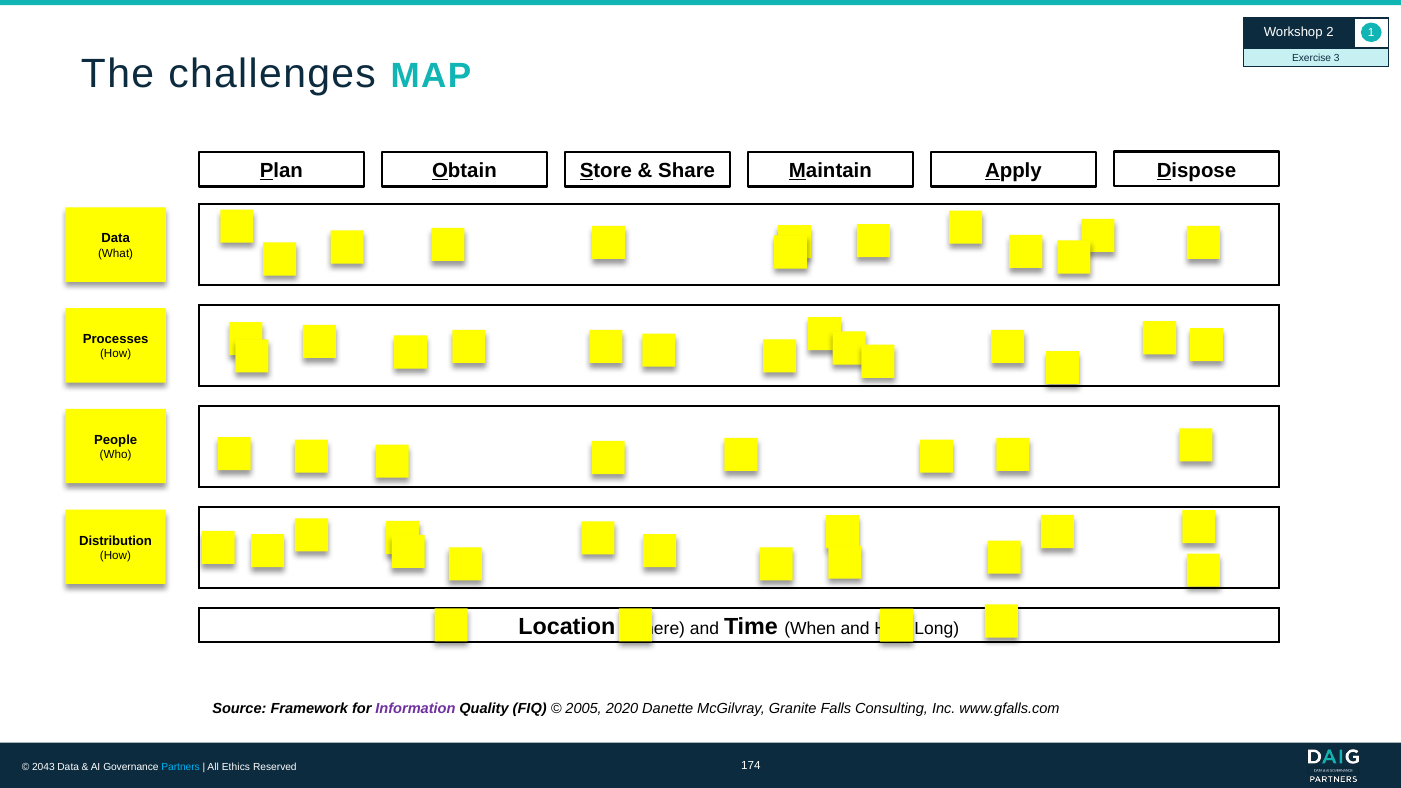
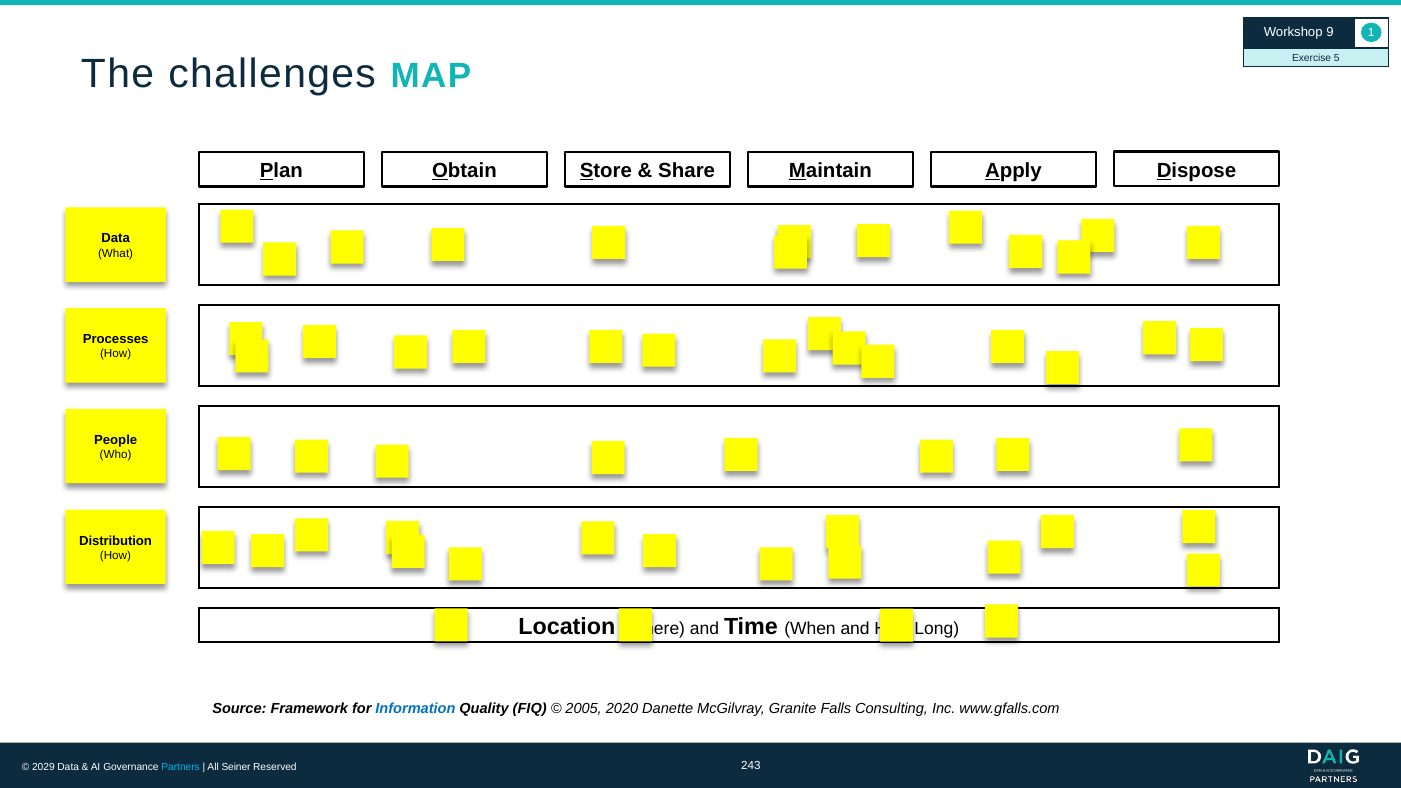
2: 2 -> 9 (1330, 32)
3: 3 -> 5 (1337, 58)
Information colour: purple -> blue (415, 709)
2043: 2043 -> 2029 (43, 768)
Ethics: Ethics -> Seiner (236, 768)
174: 174 -> 243 (751, 766)
